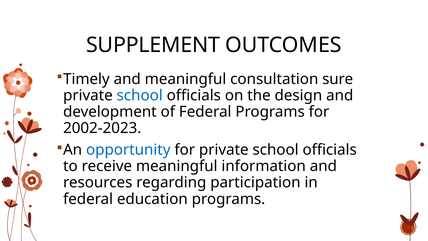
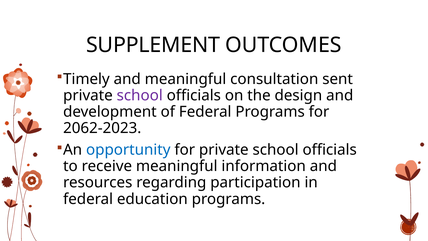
sure: sure -> sent (338, 79)
school colour: blue -> purple (140, 95)
2002-2023: 2002-2023 -> 2062-2023 (102, 128)
